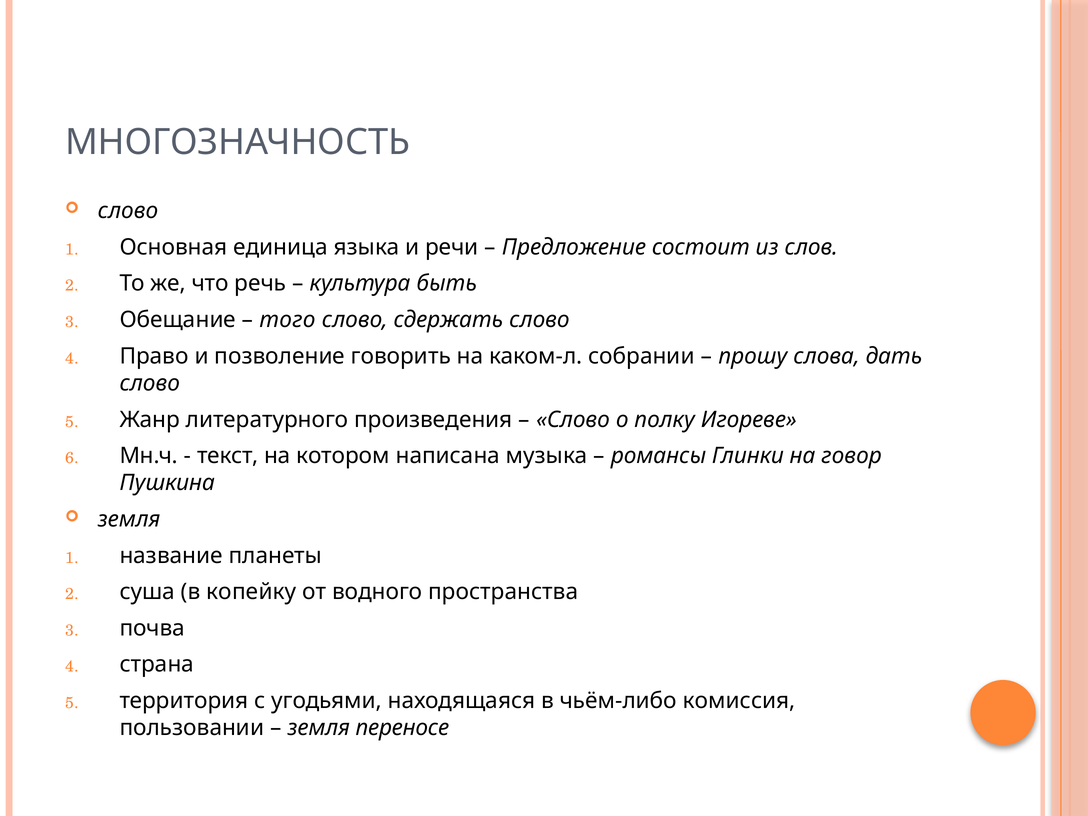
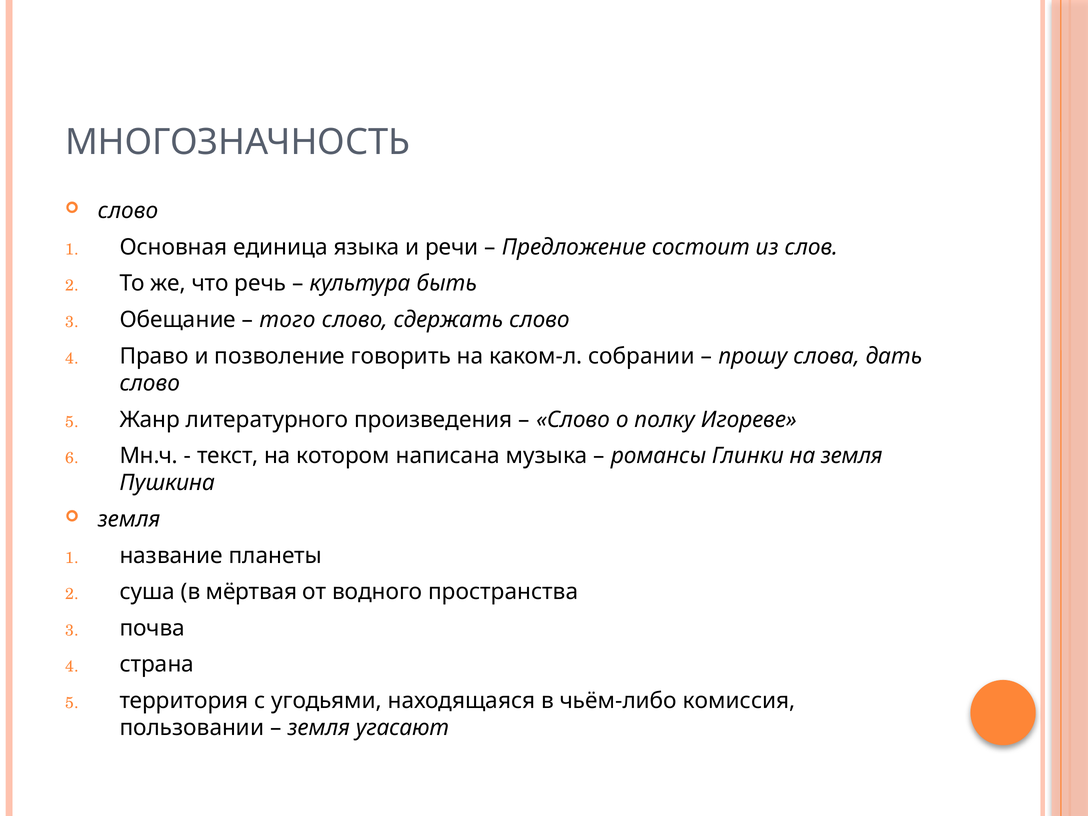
на говор: говор -> земля (852, 456)
копейку: копейку -> мёртвая (252, 592)
переносе: переносе -> угасают (402, 728)
